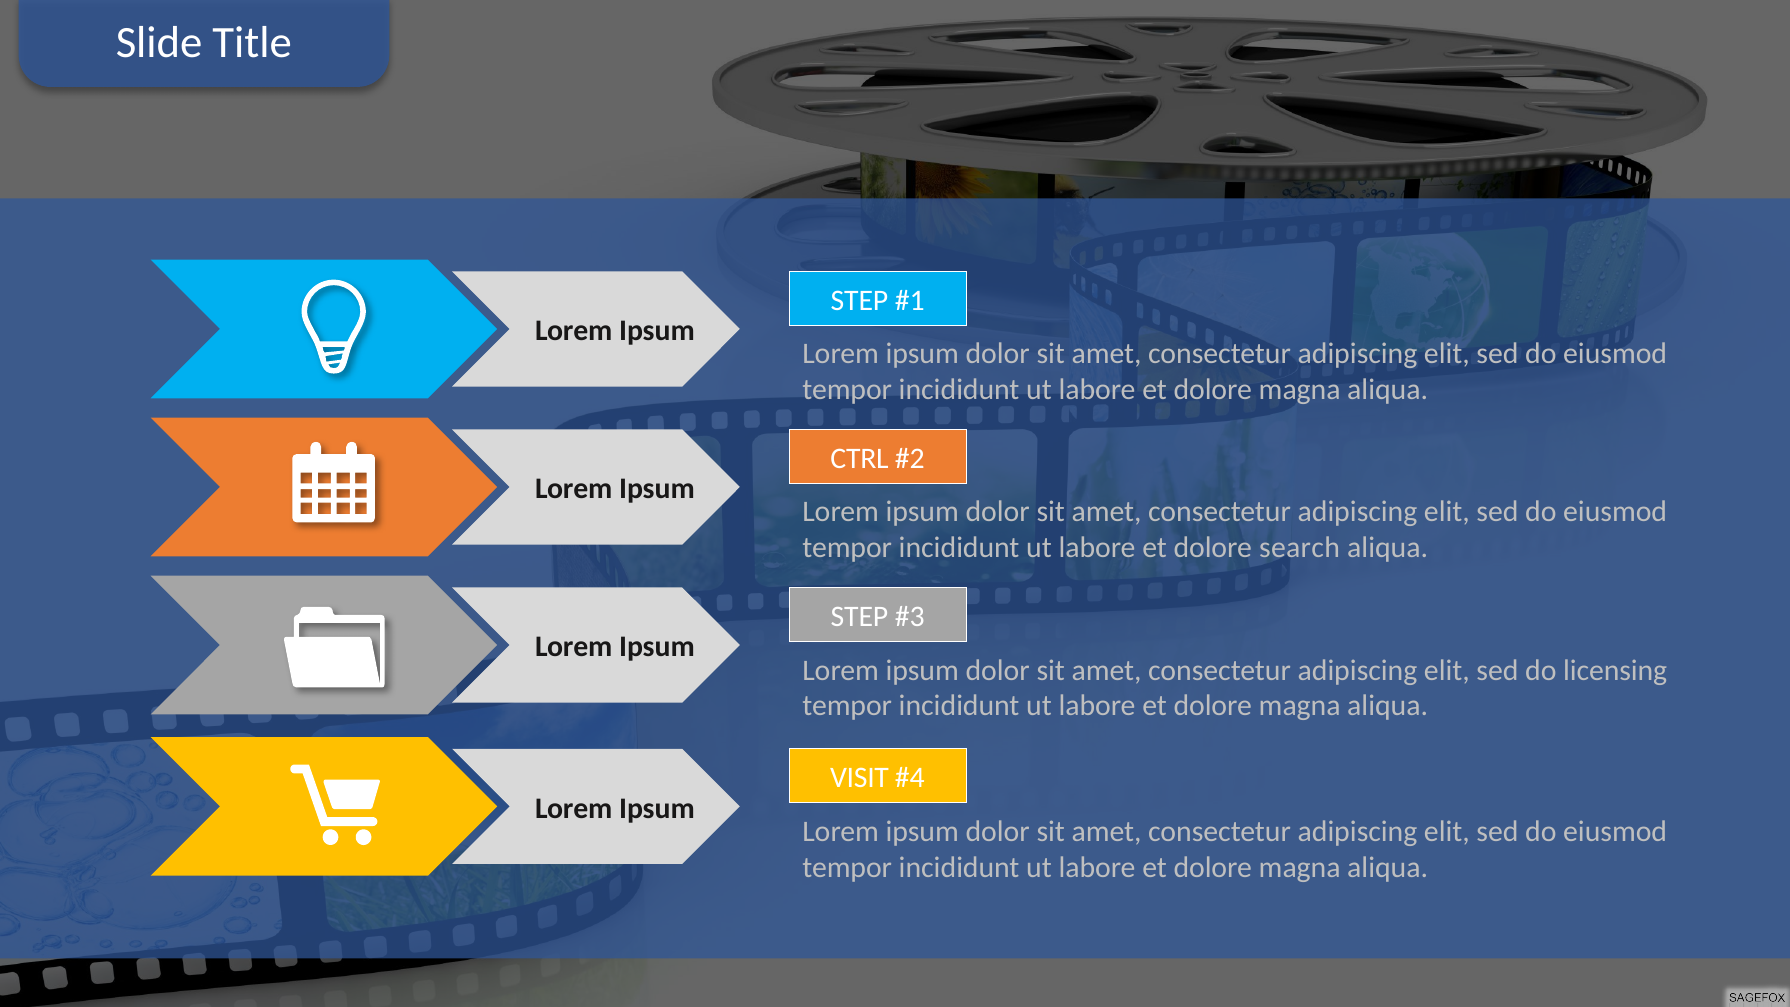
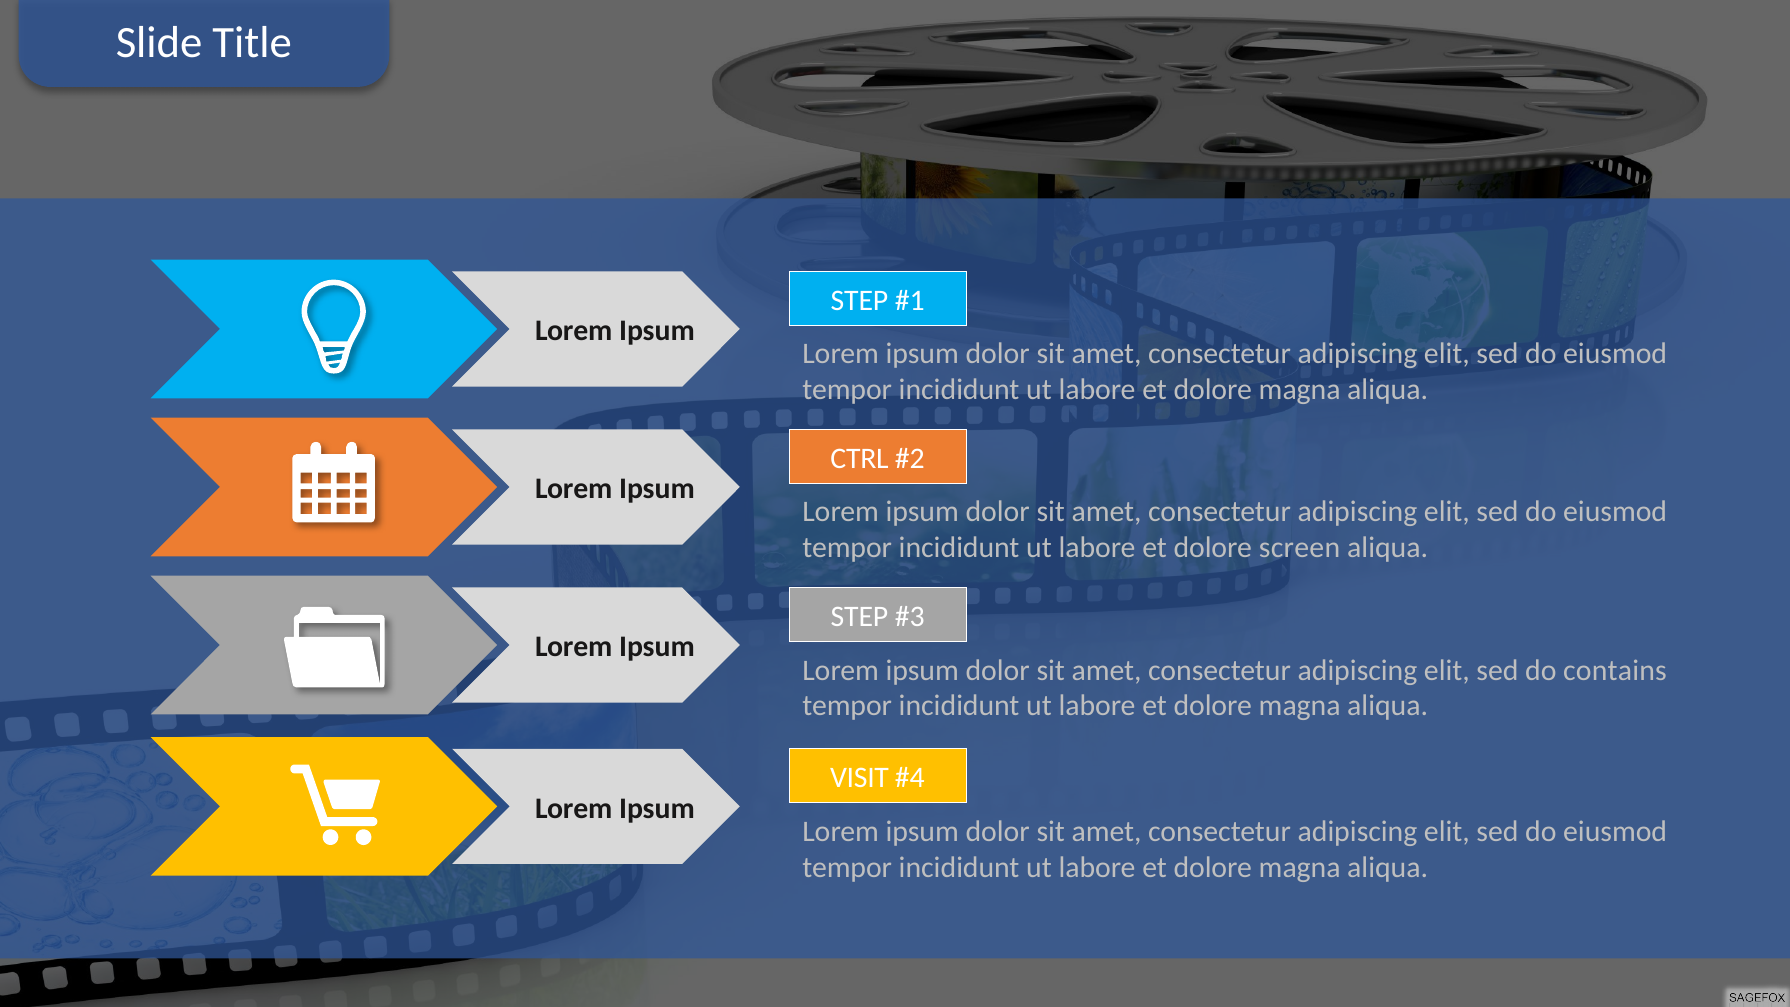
search: search -> screen (1300, 548)
licensing: licensing -> contains (1615, 670)
